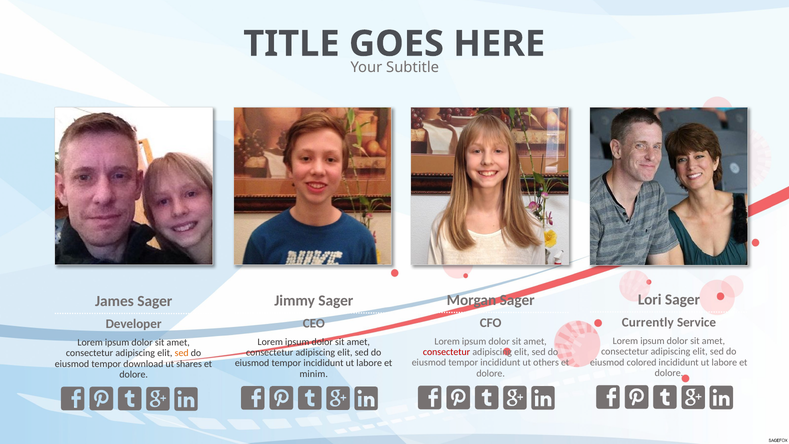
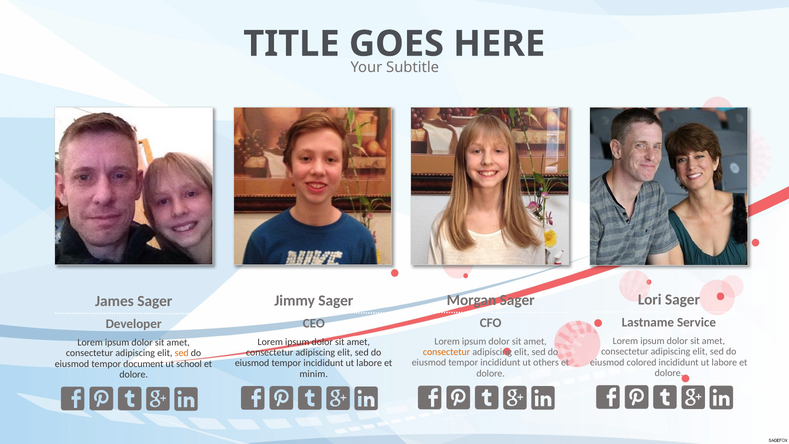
Currently: Currently -> Lastname (648, 322)
consectetur colour: red -> orange (447, 352)
download: download -> document (143, 364)
shares: shares -> school (189, 364)
